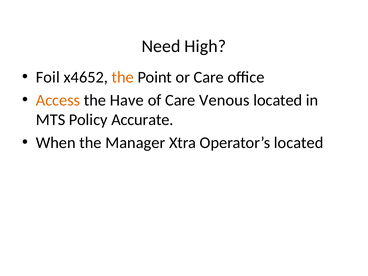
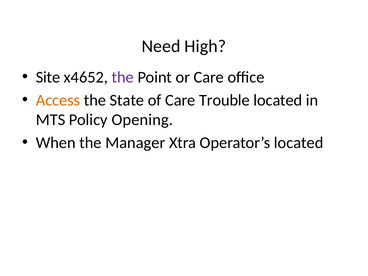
Foil: Foil -> Site (48, 77)
the colour: orange -> purple (123, 77)
Have: Have -> State (127, 100)
Venous: Venous -> Trouble (224, 100)
Accurate: Accurate -> Opening (142, 120)
